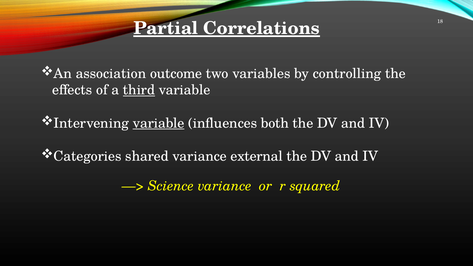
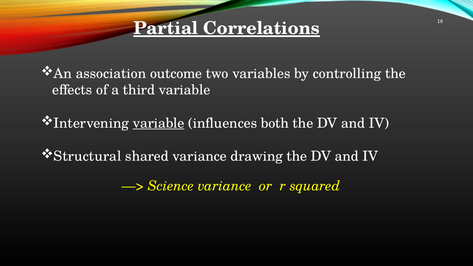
third underline: present -> none (139, 90)
Categories: Categories -> Structural (88, 156)
external: external -> drawing (257, 156)
